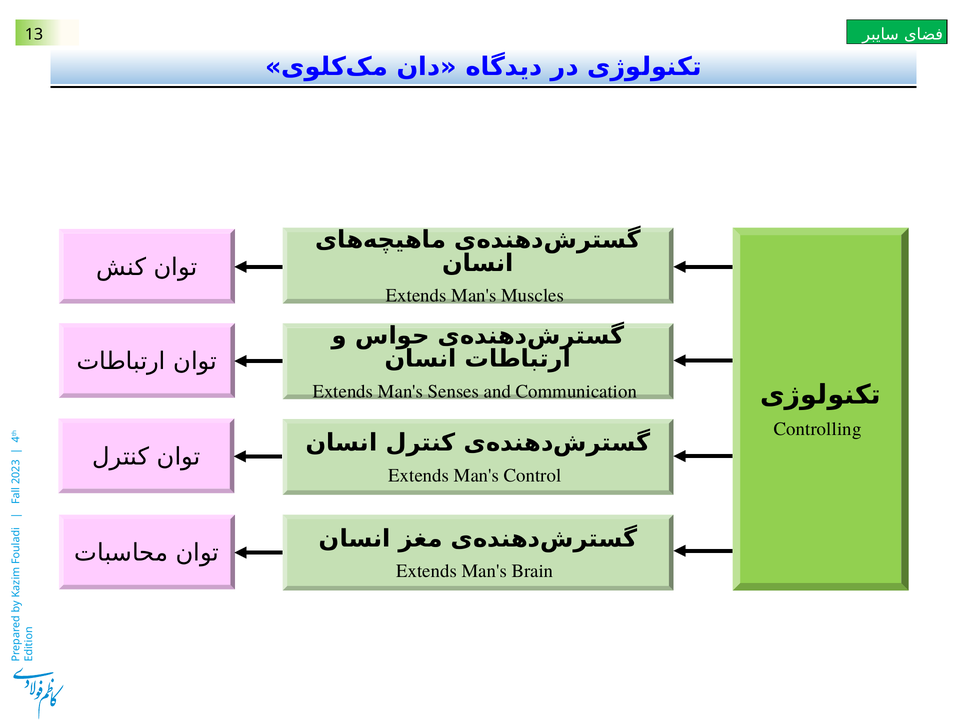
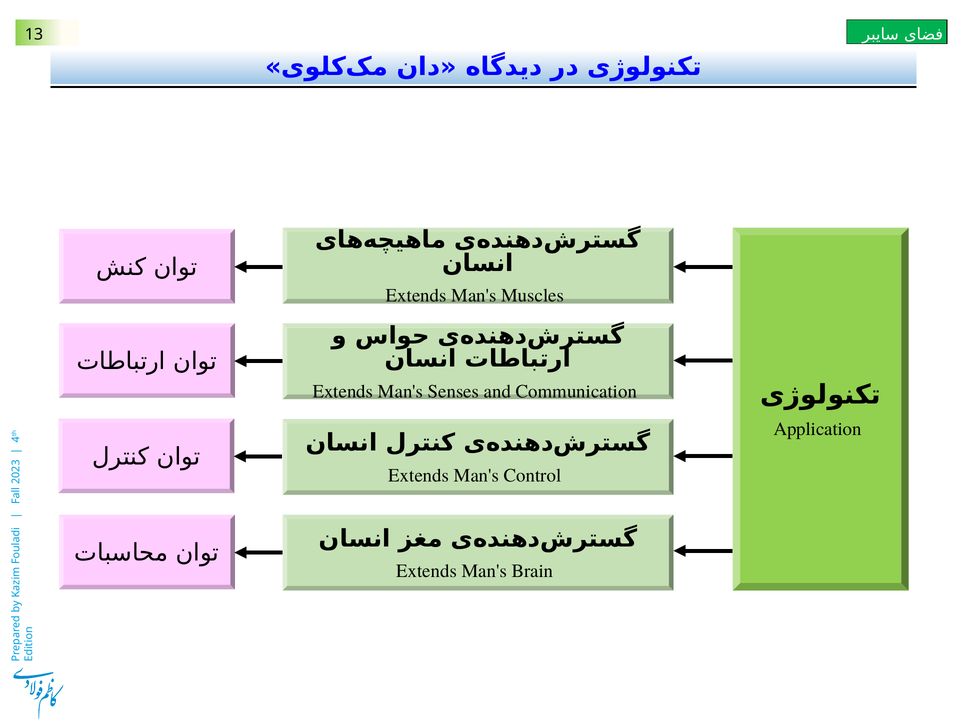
Controlling: Controlling -> Application (818, 429)
